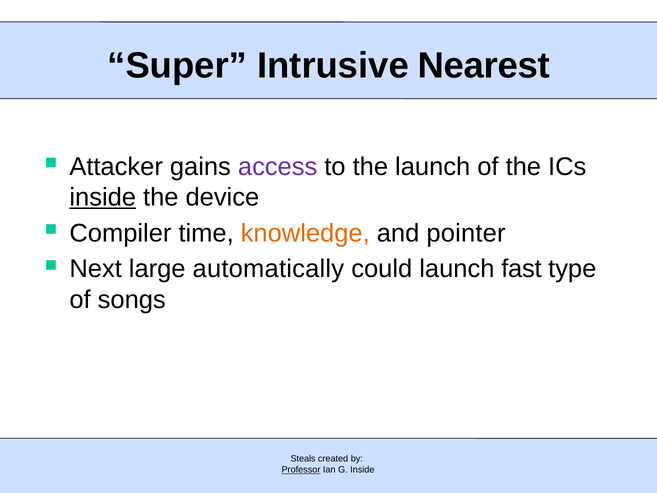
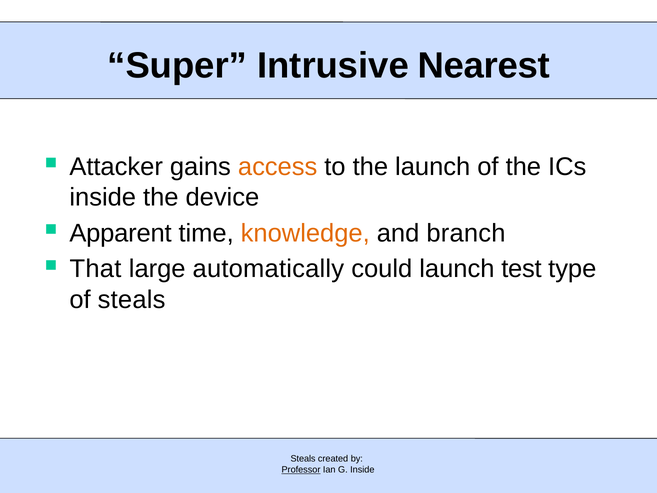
access colour: purple -> orange (278, 167)
inside underline: present -> none (103, 197)
Compiler: Compiler -> Apparent (121, 233)
pointer: pointer -> branch (466, 233)
Next: Next -> That (95, 269)
fast: fast -> test (521, 269)
of songs: songs -> steals (132, 300)
